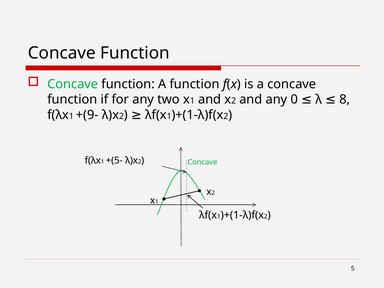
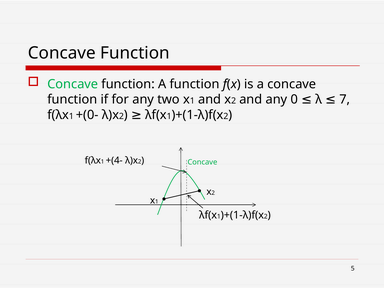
8: 8 -> 7 (345, 99)
+(9-: +(9- -> +(0- (87, 115)
+(5-: +(5- -> +(4- (114, 161)
